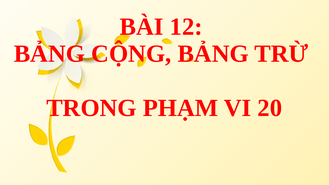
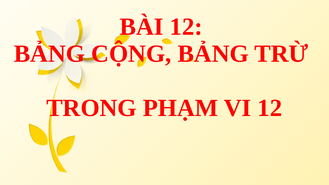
VI 20: 20 -> 12 (270, 108)
